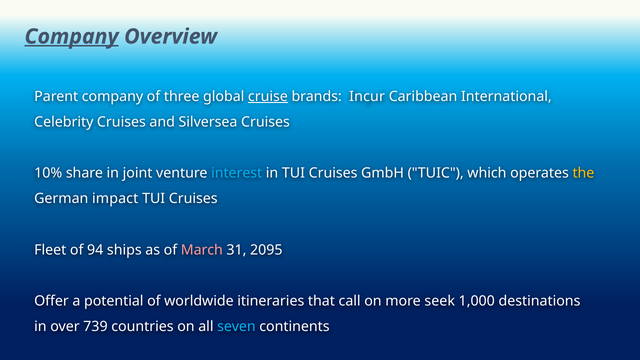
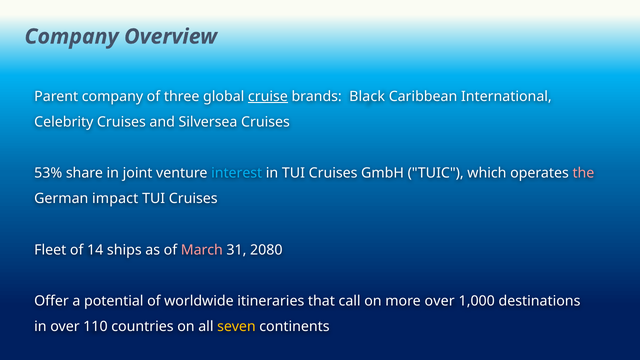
Company underline: present -> none (72, 37)
Incur: Incur -> Black (367, 96)
10%: 10% -> 53% (48, 173)
the colour: yellow -> pink (583, 173)
94: 94 -> 14 (95, 250)
2095: 2095 -> 2080 (266, 250)
more seek: seek -> over (440, 301)
739: 739 -> 110 (95, 327)
seven colour: light blue -> yellow (236, 327)
